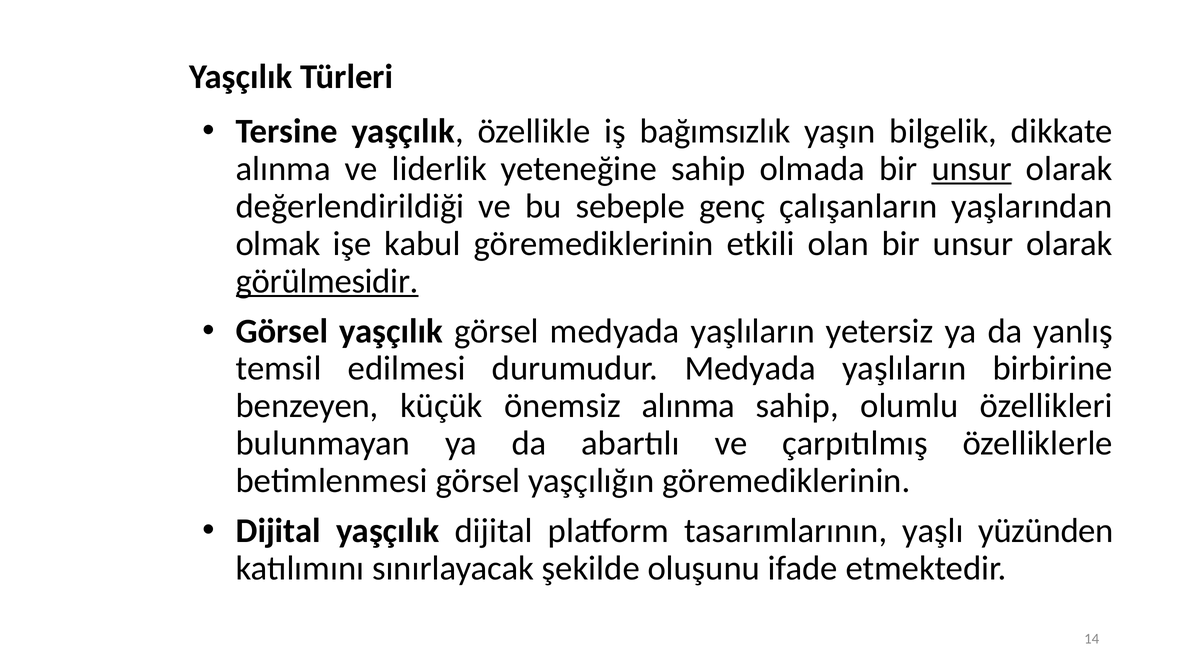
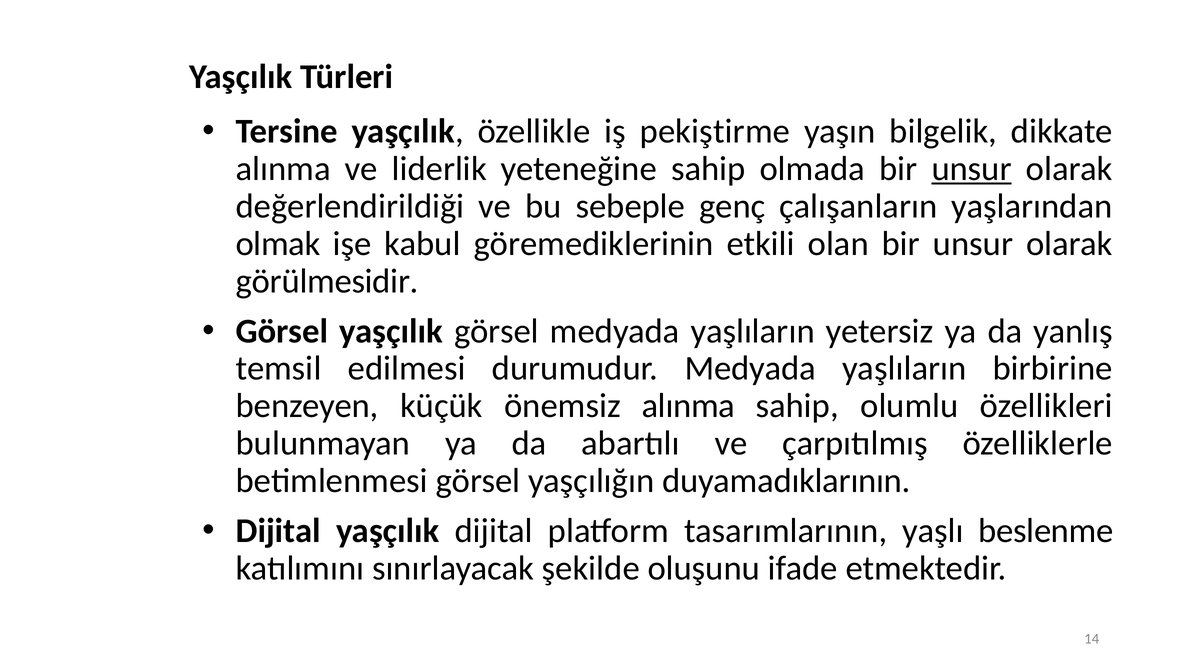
bağımsızlık: bağımsızlık -> pekiştirme (715, 131)
görülmesidir underline: present -> none (327, 281)
yaşçılığın göremediklerinin: göremediklerinin -> duyamadıklarının (786, 481)
yüzünden: yüzünden -> beslenme (1046, 531)
